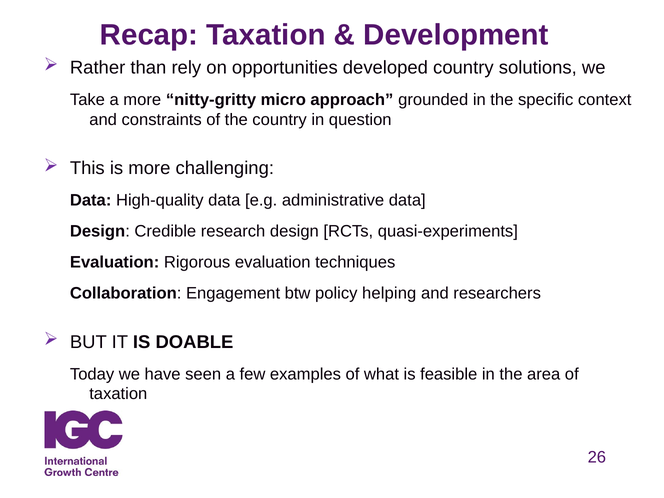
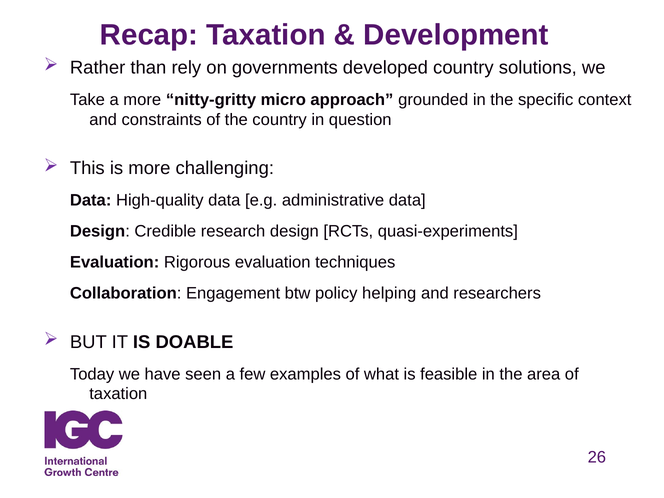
opportunities: opportunities -> governments (285, 68)
